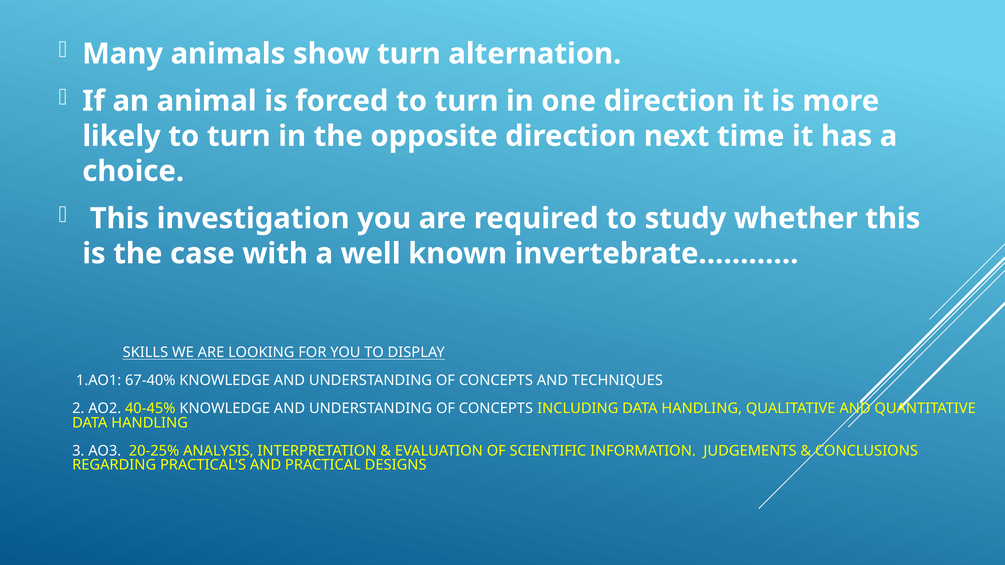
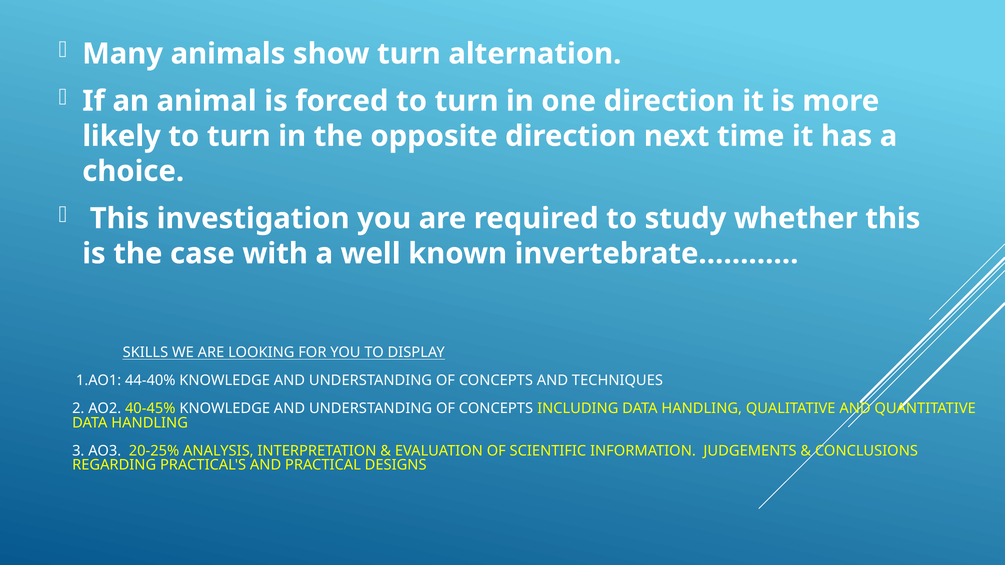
67-40%: 67-40% -> 44-40% (150, 381)
